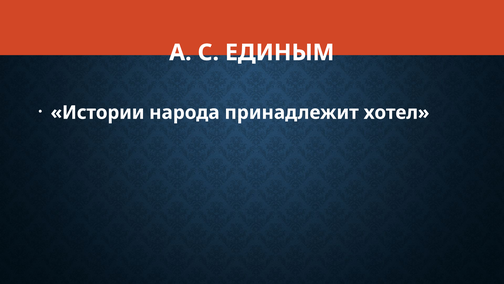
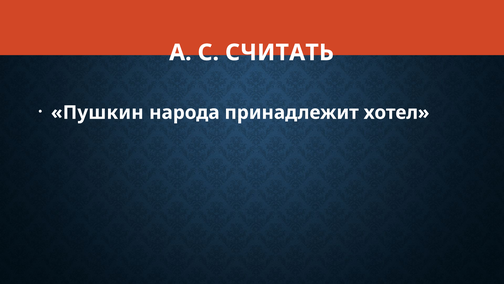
ЕДИНЫМ: ЕДИНЫМ -> СЧИТАТЬ (279, 52)
Истории: Истории -> Пушкин (97, 112)
